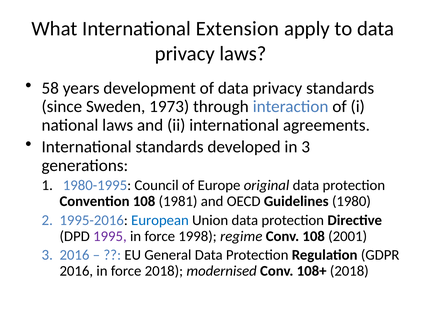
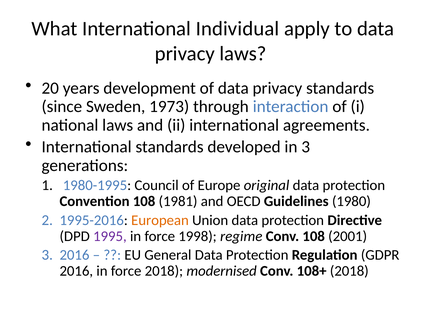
Extension: Extension -> Individual (237, 29)
58: 58 -> 20 (50, 88)
European colour: blue -> orange (160, 221)
